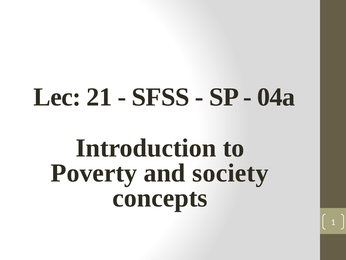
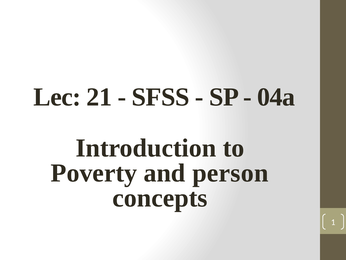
society: society -> person (230, 173)
